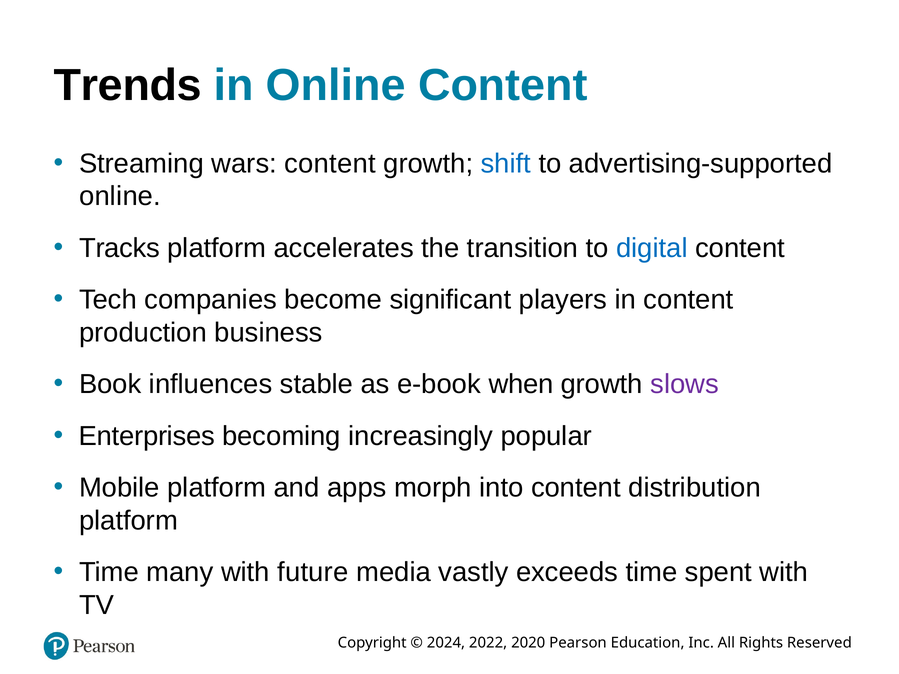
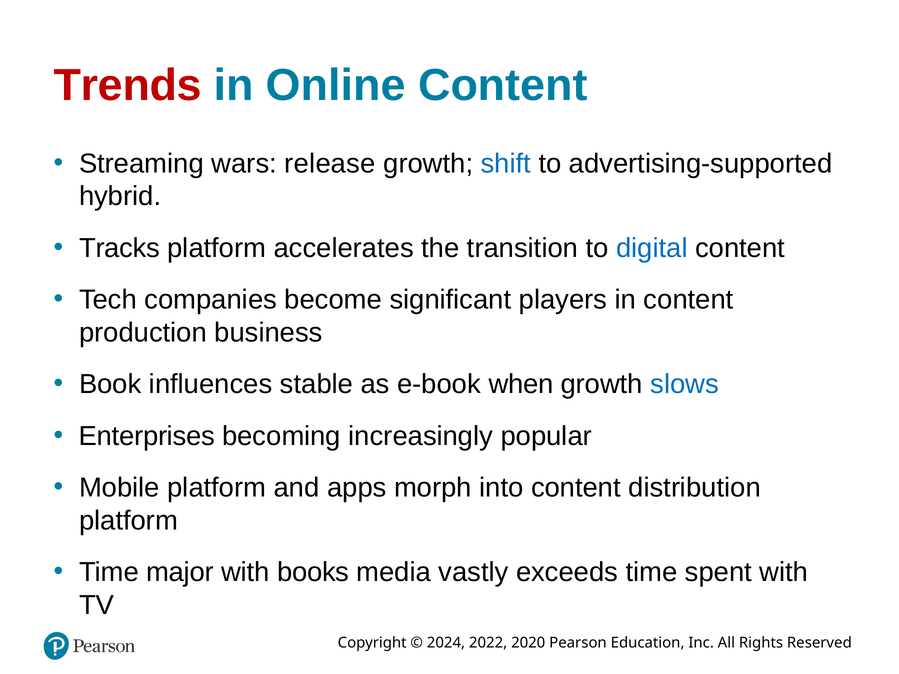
Trends colour: black -> red (128, 86)
wars content: content -> release (330, 164)
online: online -> hybrid (120, 196)
slows colour: purple -> blue (685, 384)
many: many -> major (180, 572)
future: future -> books (313, 572)
